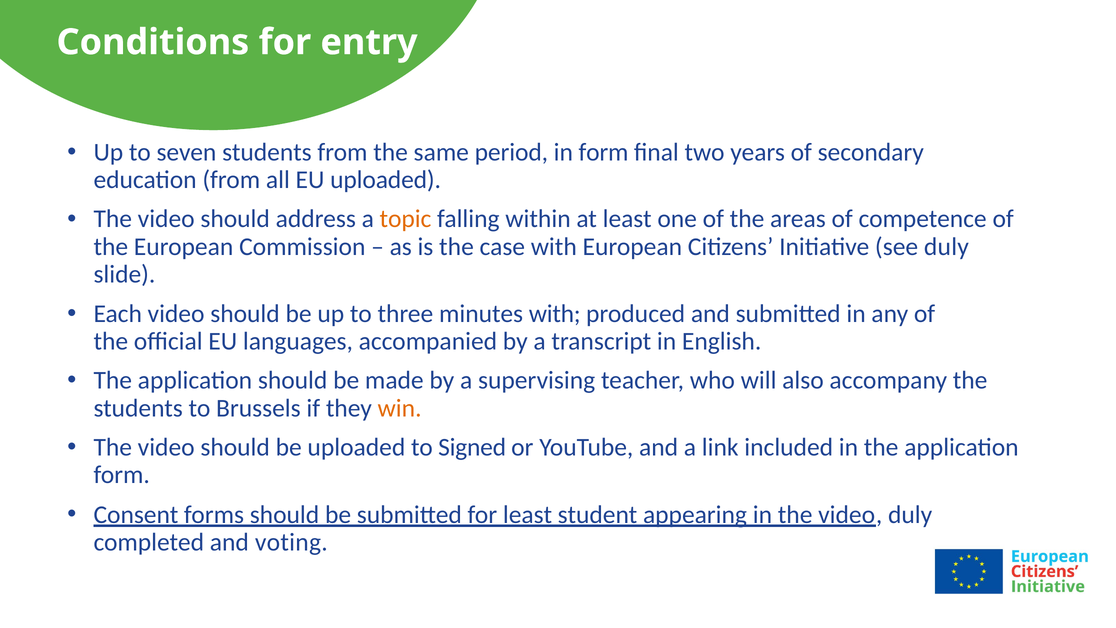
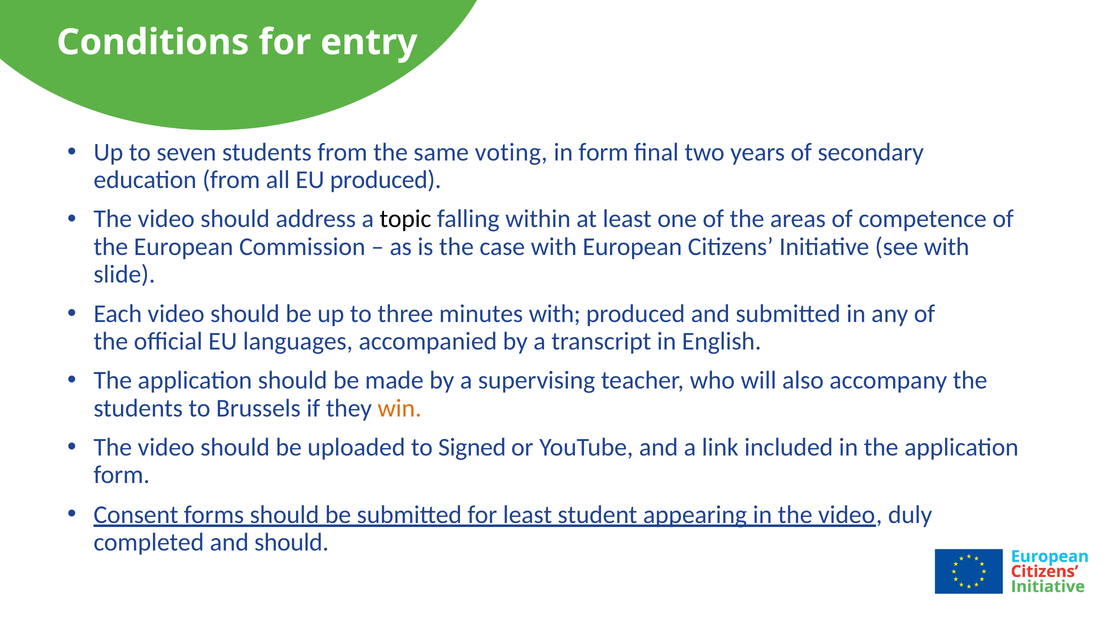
period: period -> voting (511, 152)
EU uploaded: uploaded -> produced (386, 180)
topic colour: orange -> black (405, 219)
see duly: duly -> with (947, 247)
and voting: voting -> should (292, 542)
